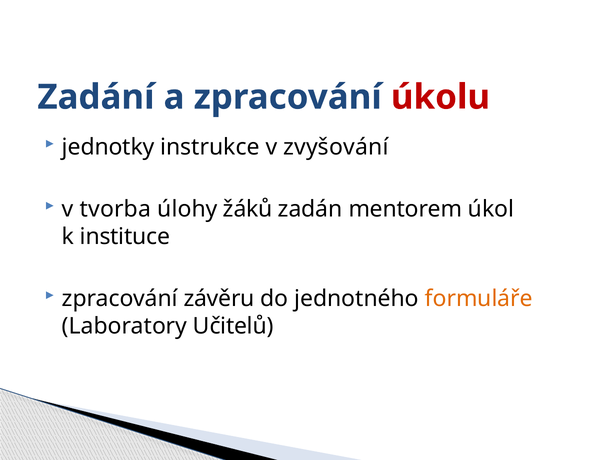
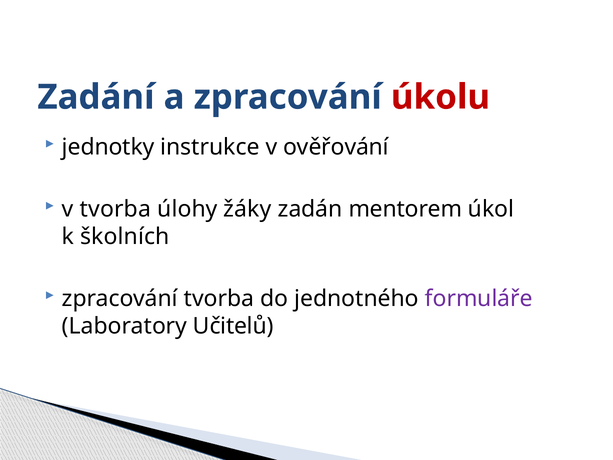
zvyšování: zvyšování -> ověřování (336, 147)
žáků: žáků -> žáky (248, 209)
instituce: instituce -> školních (125, 237)
zpracování závěru: závěru -> tvorba (219, 299)
formuláře colour: orange -> purple (479, 299)
